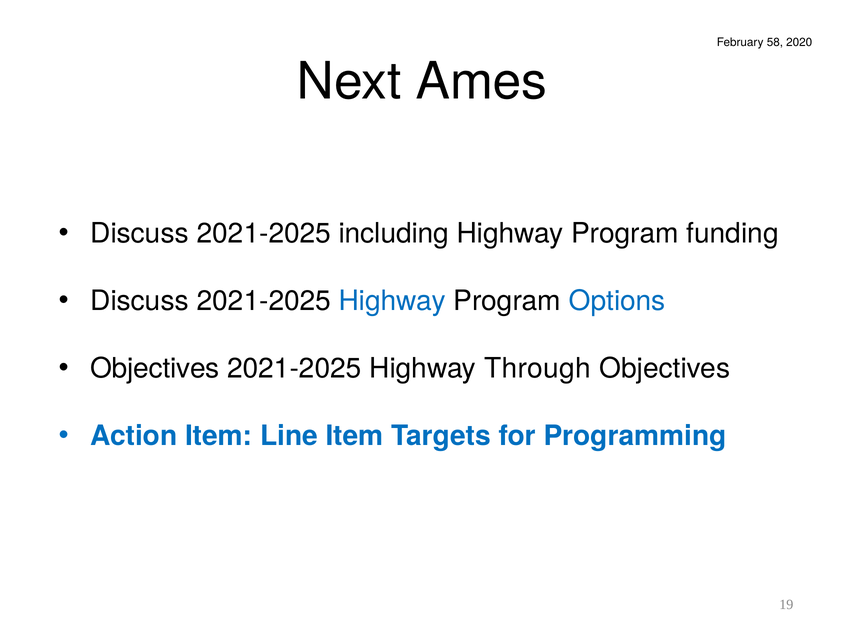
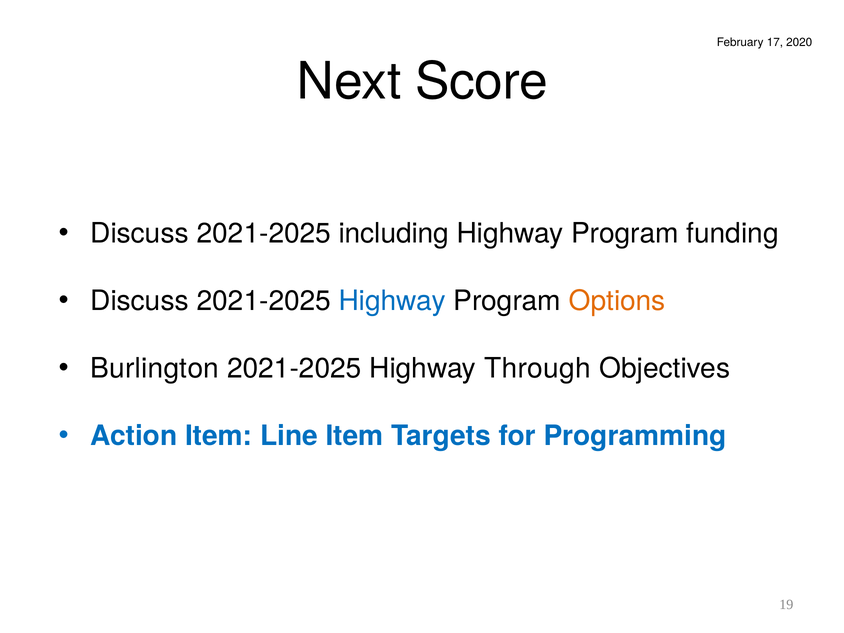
58: 58 -> 17 (775, 42)
Ames: Ames -> Score (482, 82)
Options colour: blue -> orange (617, 301)
Objectives: Objectives -> Burlington (155, 368)
